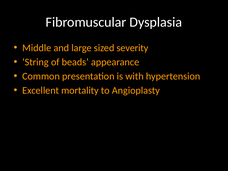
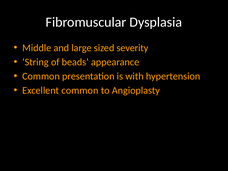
Excellent mortality: mortality -> common (80, 90)
